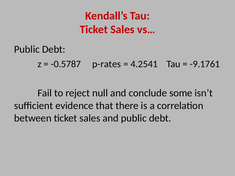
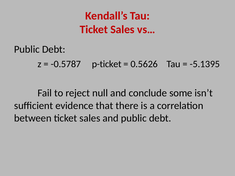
p-rates: p-rates -> p-ticket (107, 64)
4.2541: 4.2541 -> 0.5626 (144, 64)
-9.1761: -9.1761 -> -5.1395 (205, 64)
